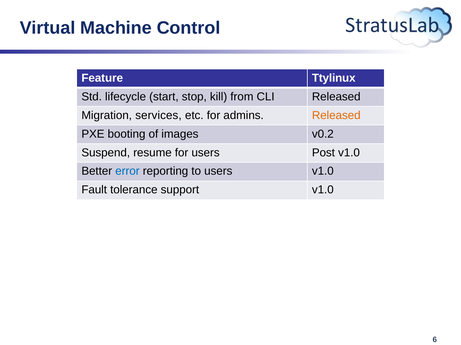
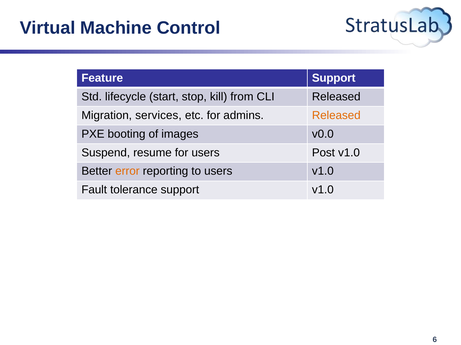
Feature Ttylinux: Ttylinux -> Support (334, 78)
v0.2: v0.2 -> v0.0 (323, 134)
error colour: blue -> orange (127, 172)
